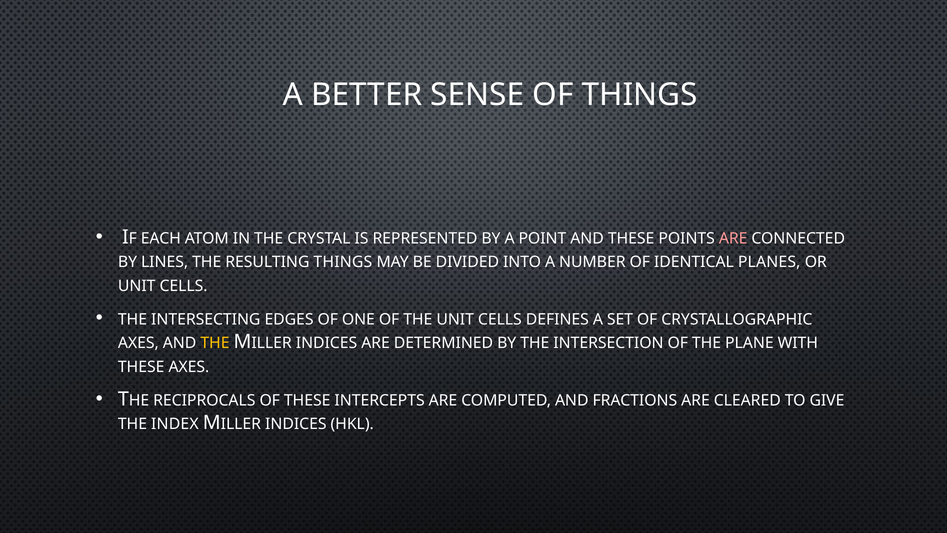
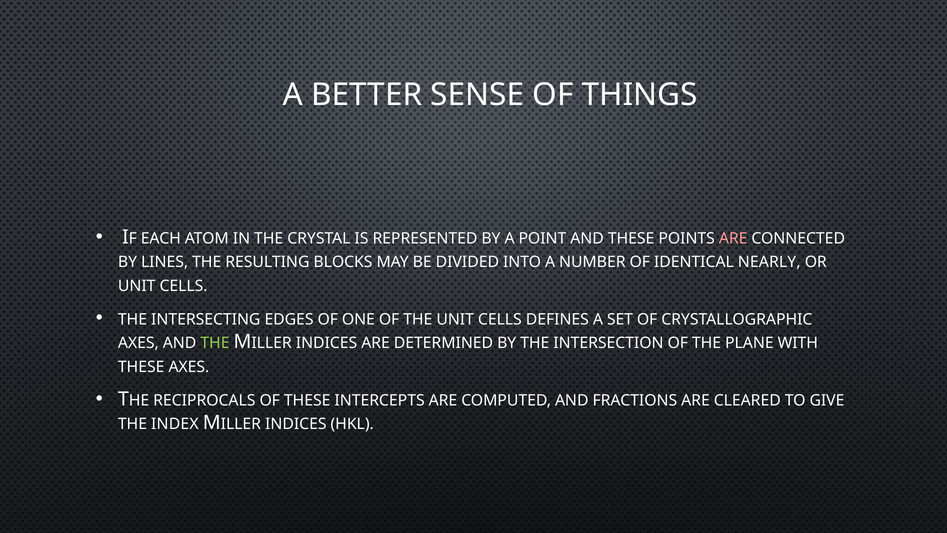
RESULTING THINGS: THINGS -> BLOCKS (343, 262)
PLANES: PLANES -> NEARLY (769, 262)
THE colour: yellow -> light green (215, 343)
